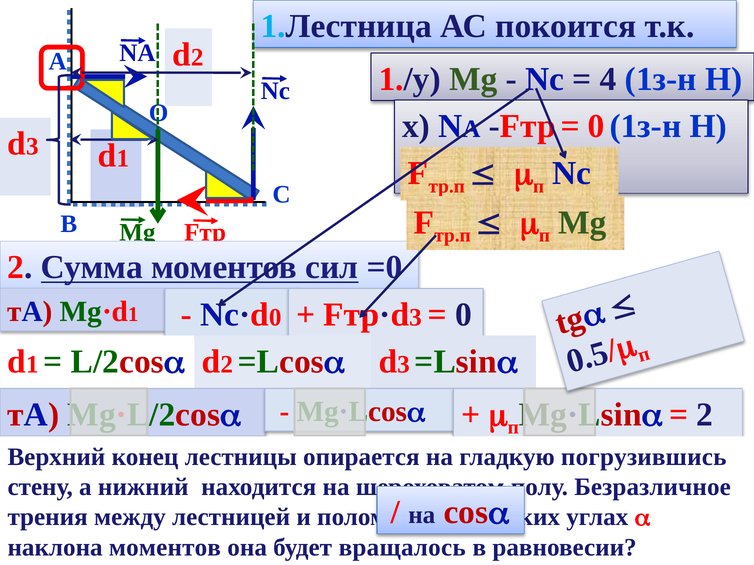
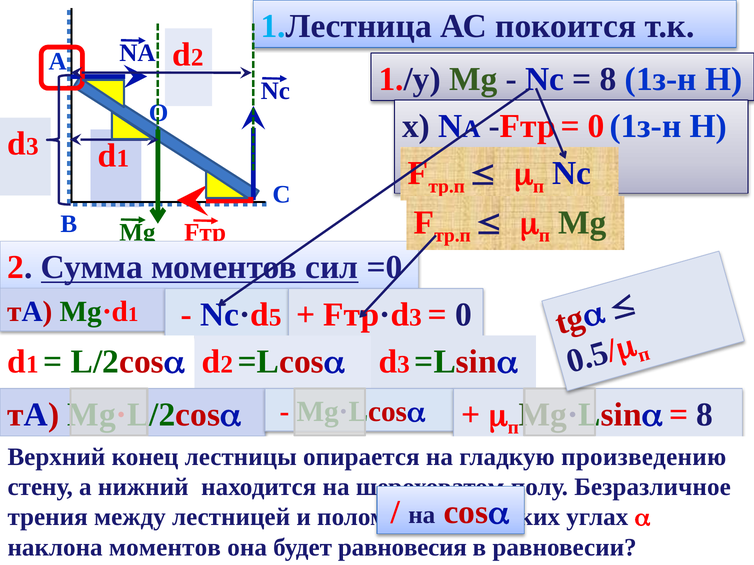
4: 4 -> 8 (608, 79)
0: 0 -> 5 (275, 318)
2: 2 -> 8 (705, 415)
погрузившись: погрузившись -> произведению (644, 457)
вращалось: вращалось -> равновесия (402, 548)
